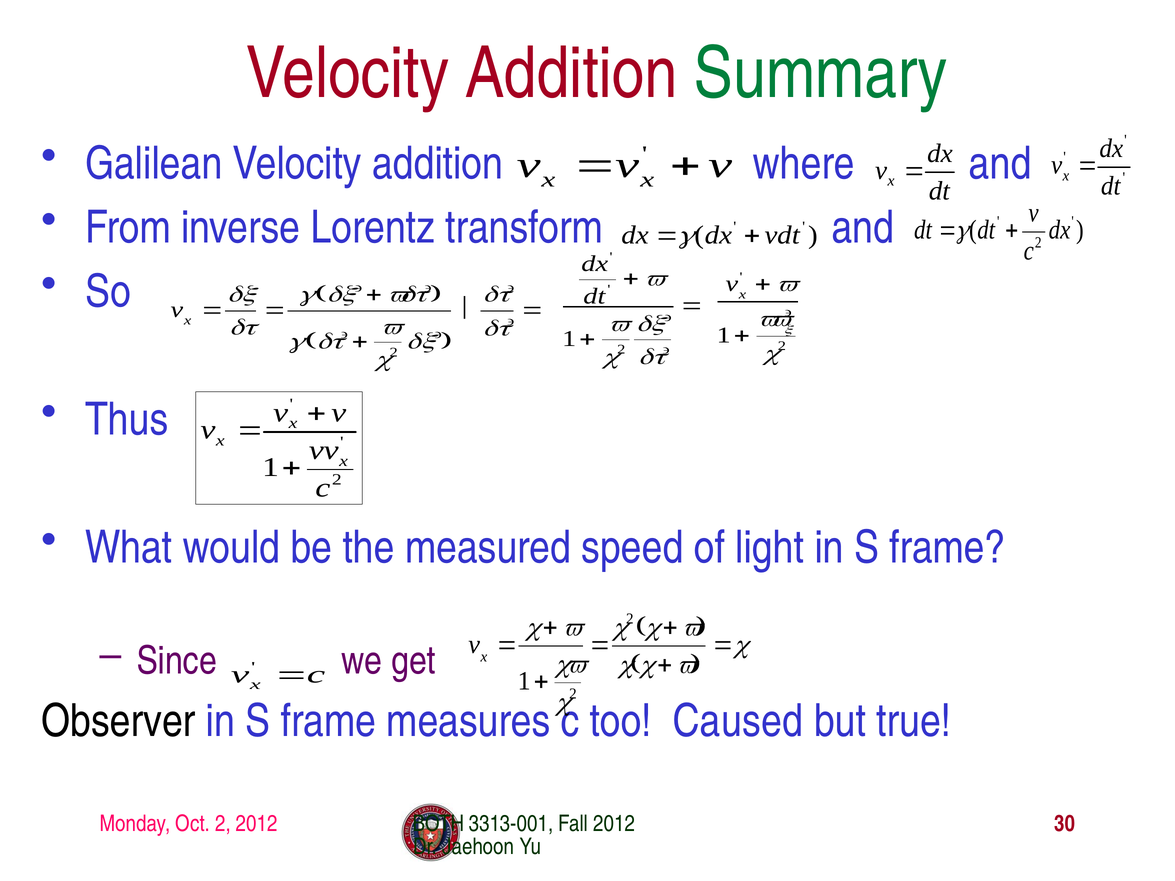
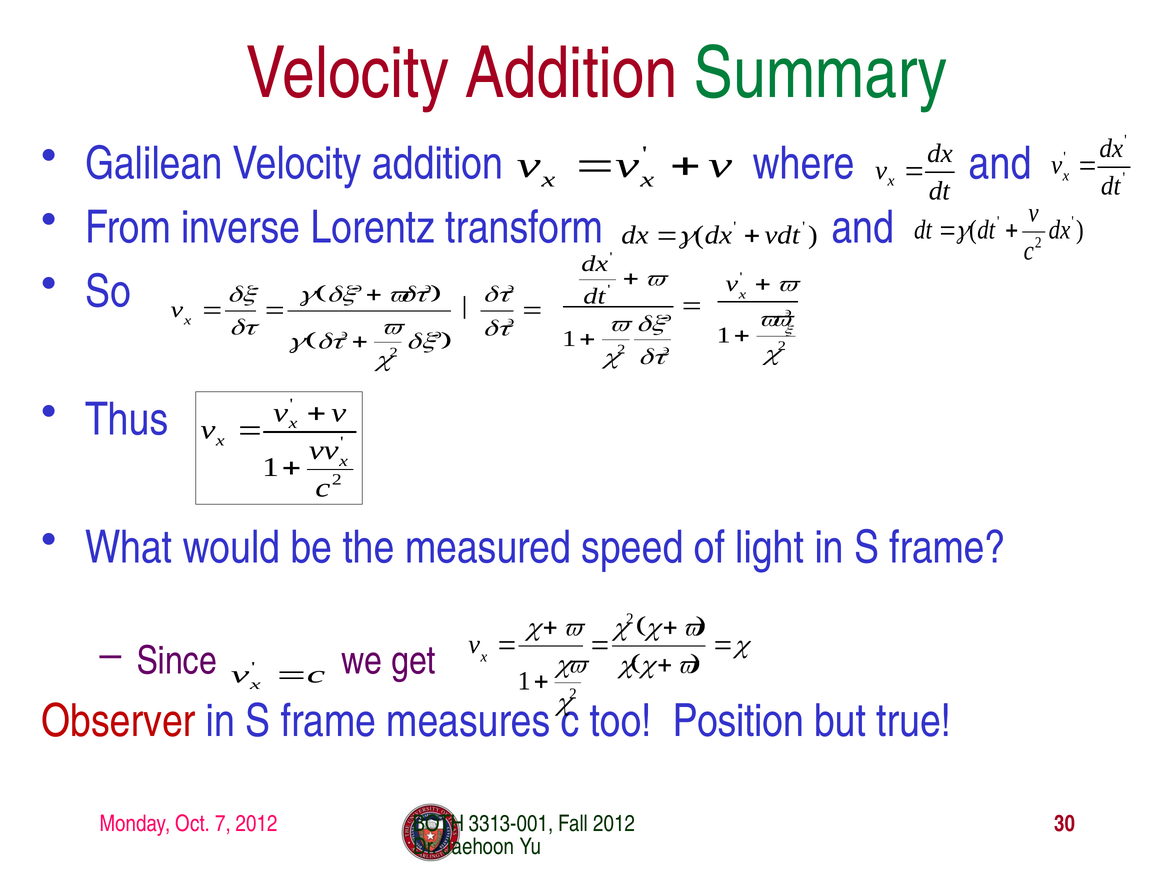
Observer colour: black -> red (118, 722)
Caused: Caused -> Position (738, 722)
Oct 2: 2 -> 7 (223, 824)
